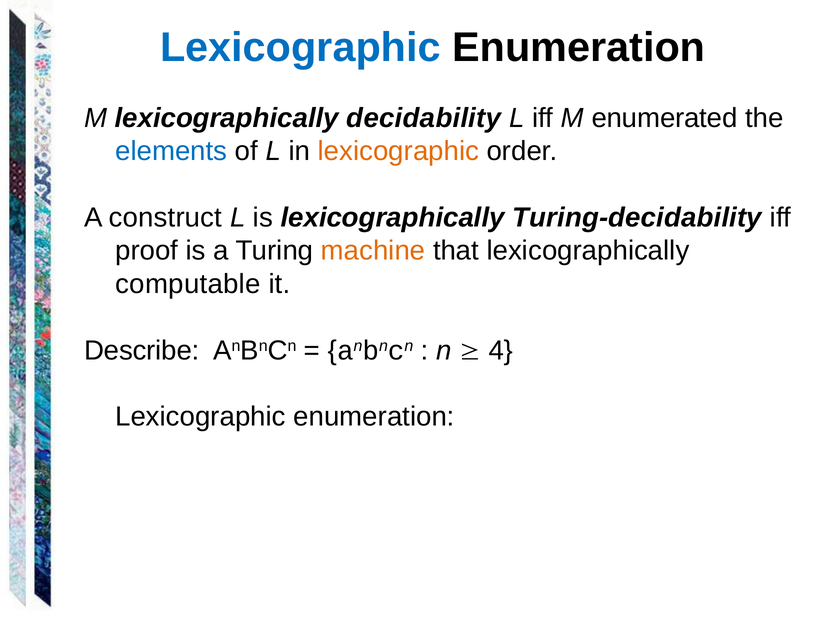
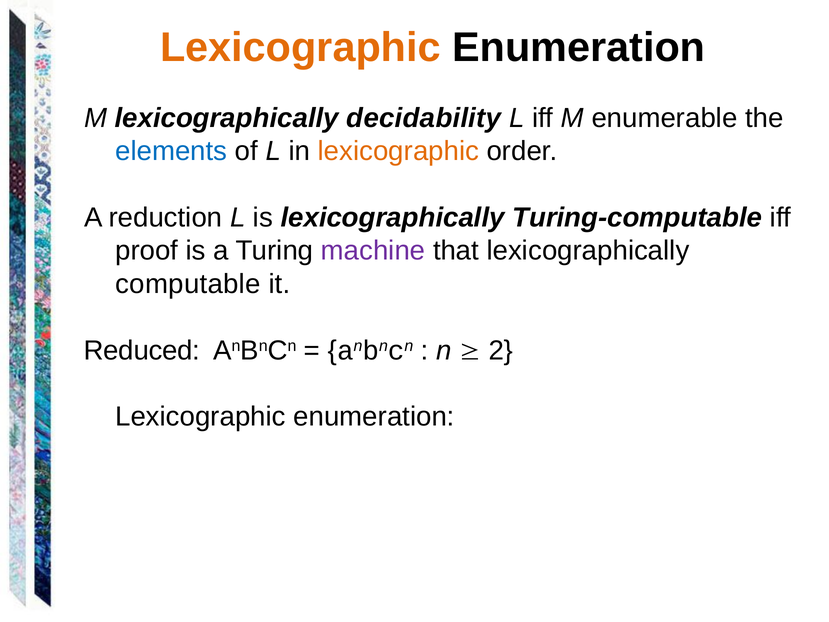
Lexicographic colour: blue -> orange (300, 48)
enumerated: enumerated -> enumerable (664, 118)
construct: construct -> reduction (165, 218)
Turing-decidability: Turing-decidability -> Turing-computable (637, 218)
machine colour: orange -> purple (373, 251)
Describe: Describe -> Reduced (142, 350)
4: 4 -> 2 (501, 350)
